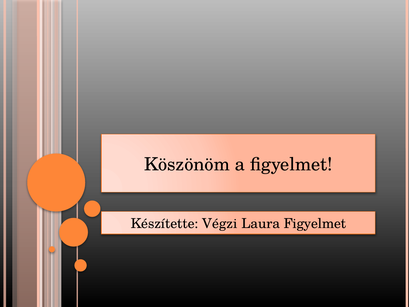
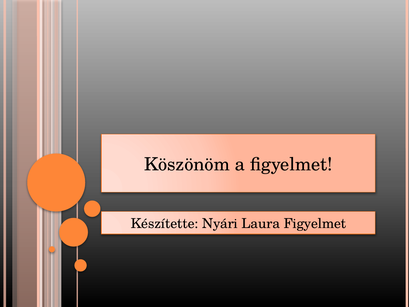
Végzi: Végzi -> Nyári (220, 224)
